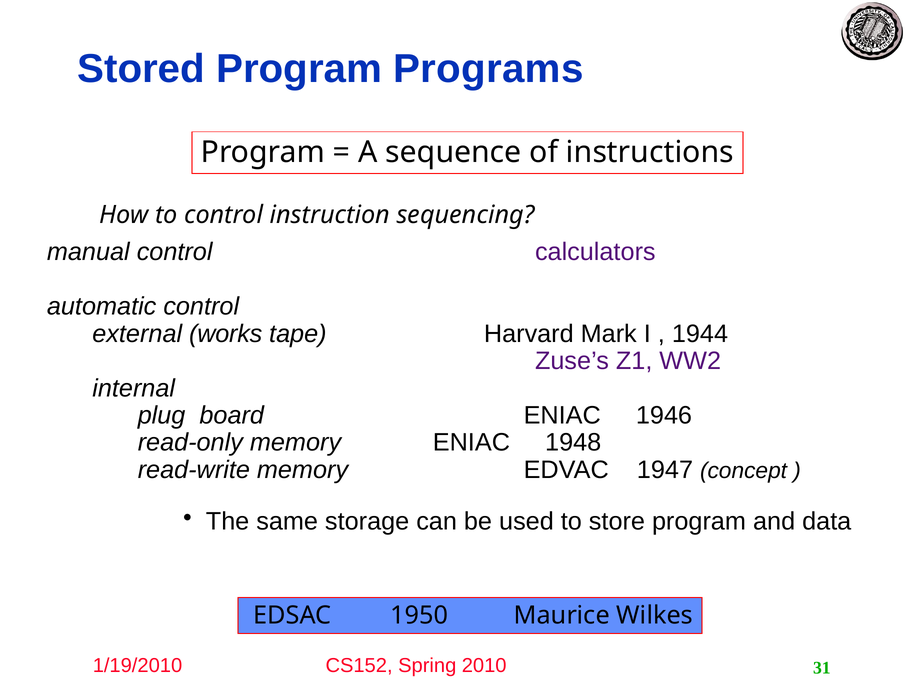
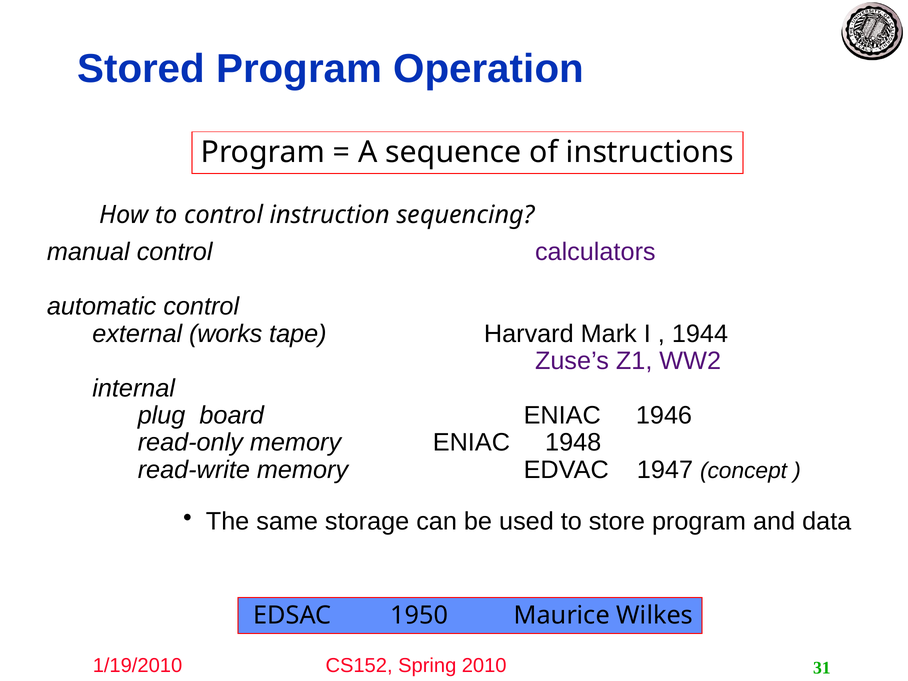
Programs: Programs -> Operation (489, 69)
